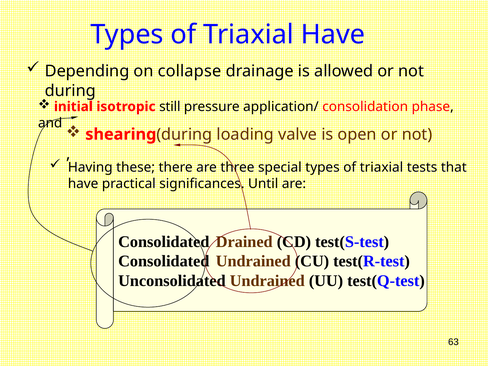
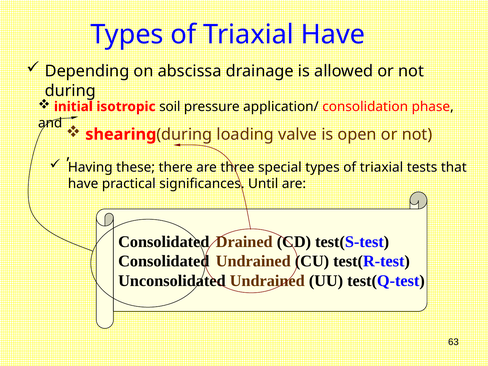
collapse: collapse -> abscissa (190, 71)
still: still -> soil (170, 107)
